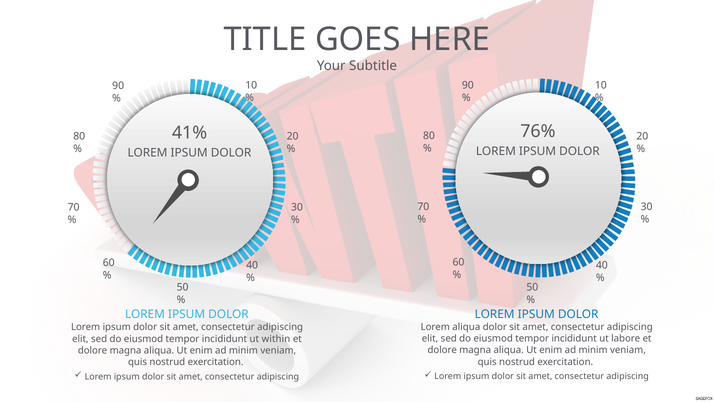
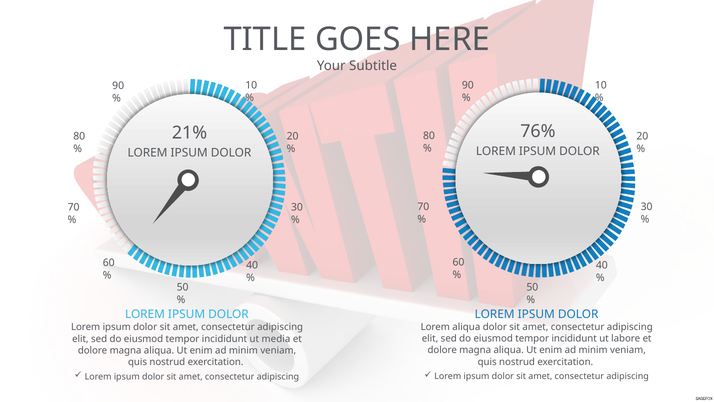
41%: 41% -> 21% (190, 133)
within: within -> media (276, 339)
